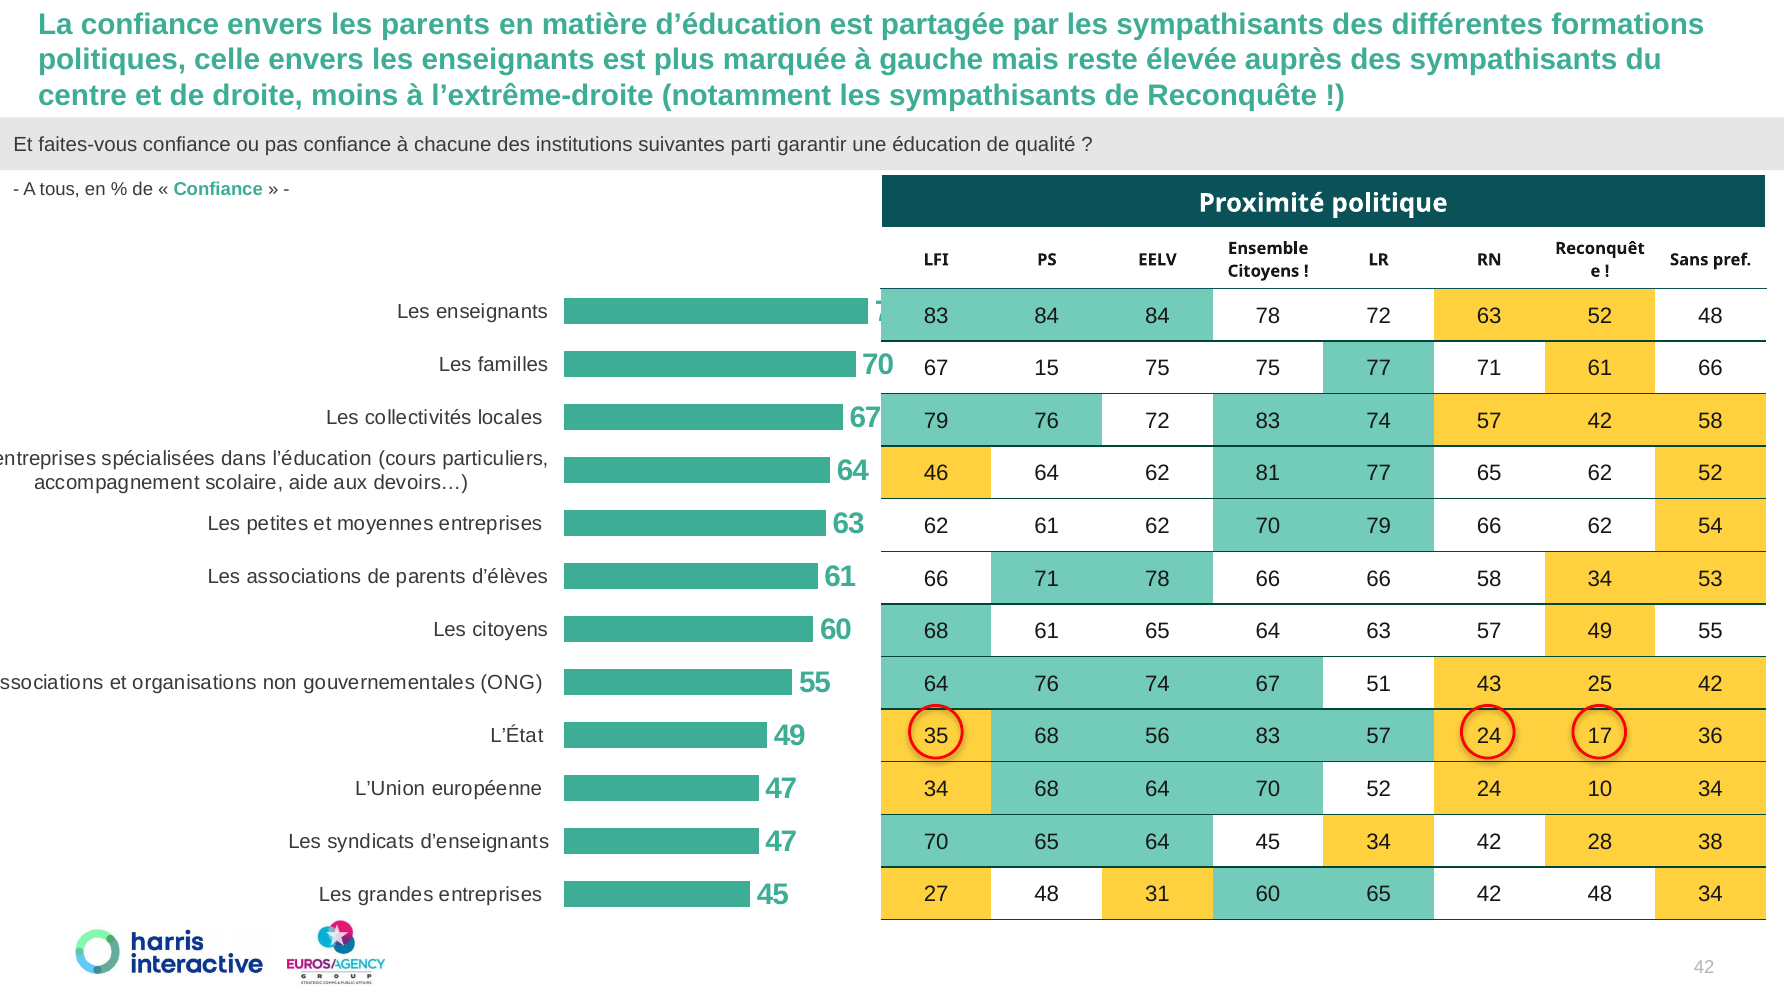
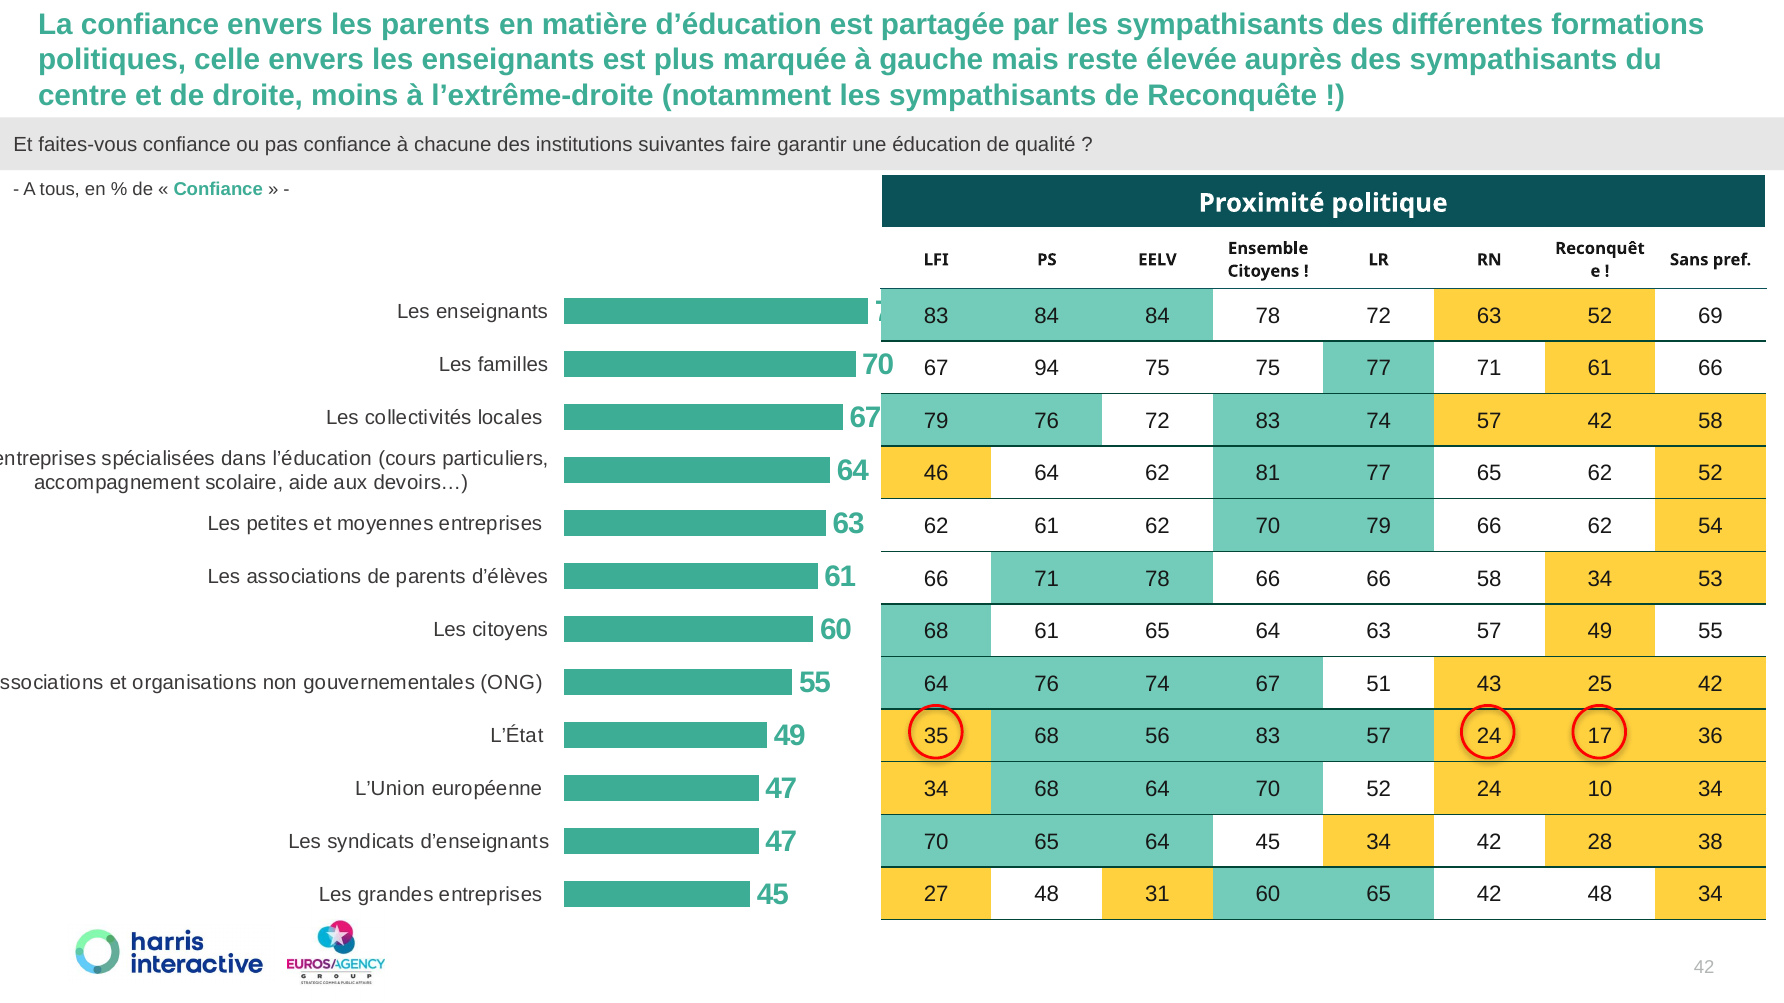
parti: parti -> faire (751, 145)
52 48: 48 -> 69 (1710, 316)
15: 15 -> 94 (1047, 368)
